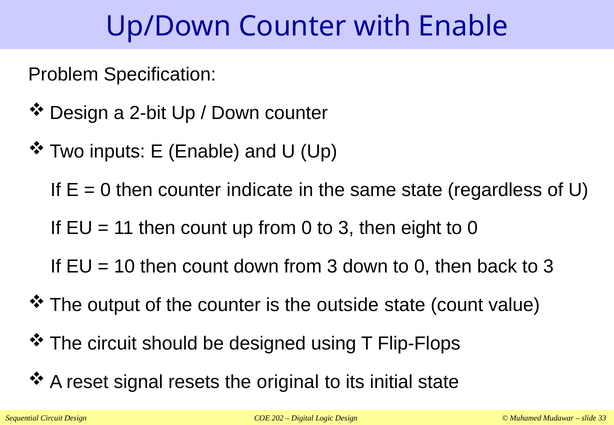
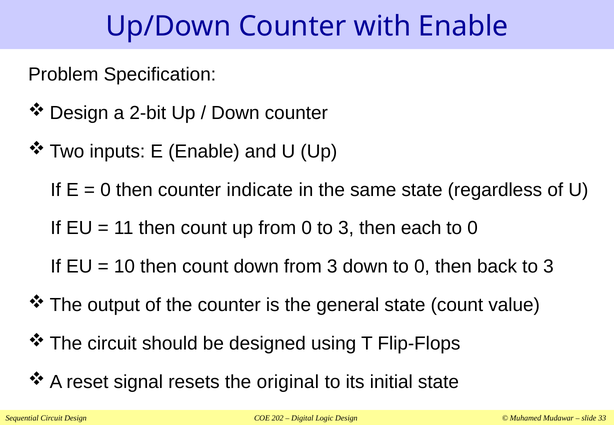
eight: eight -> each (421, 228)
outside: outside -> general (348, 305)
